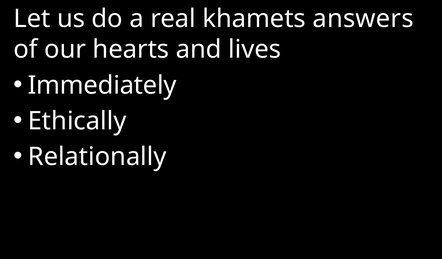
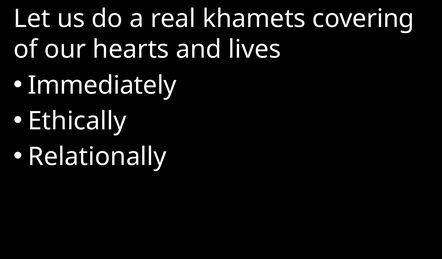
answers: answers -> covering (363, 19)
